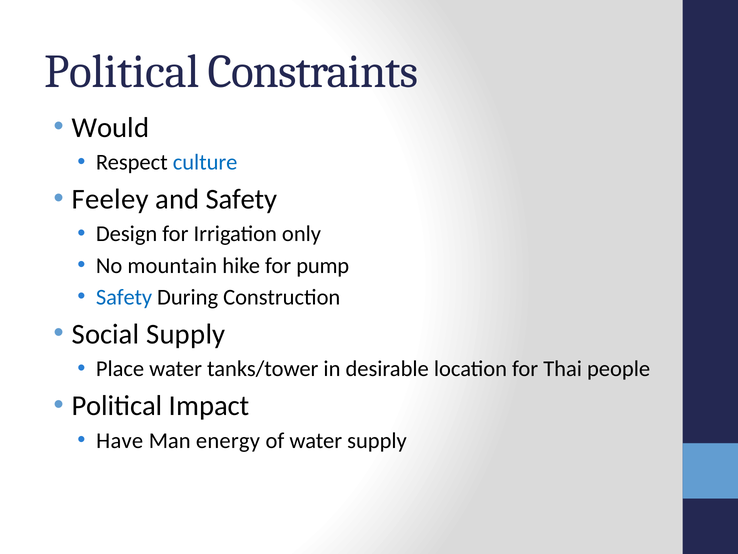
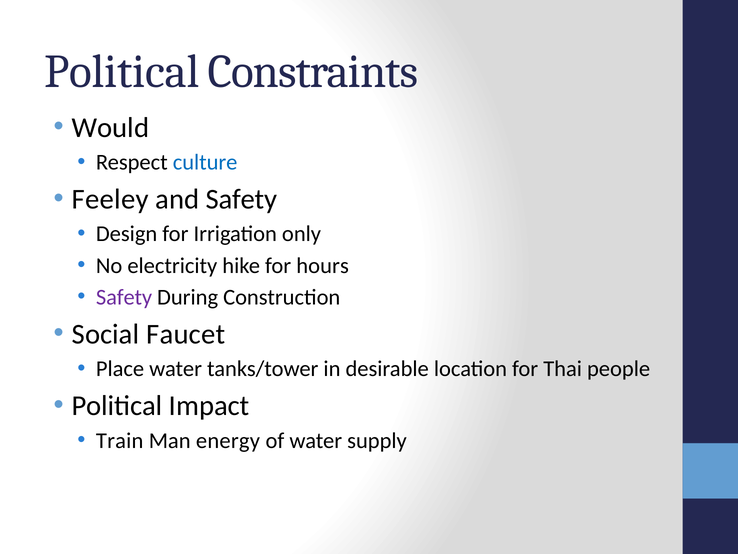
mountain: mountain -> electricity (172, 265)
pump: pump -> hours (323, 265)
Safety colour: blue -> purple (124, 297)
Social Supply: Supply -> Faucet (186, 334)
Have: Have -> Train (120, 440)
